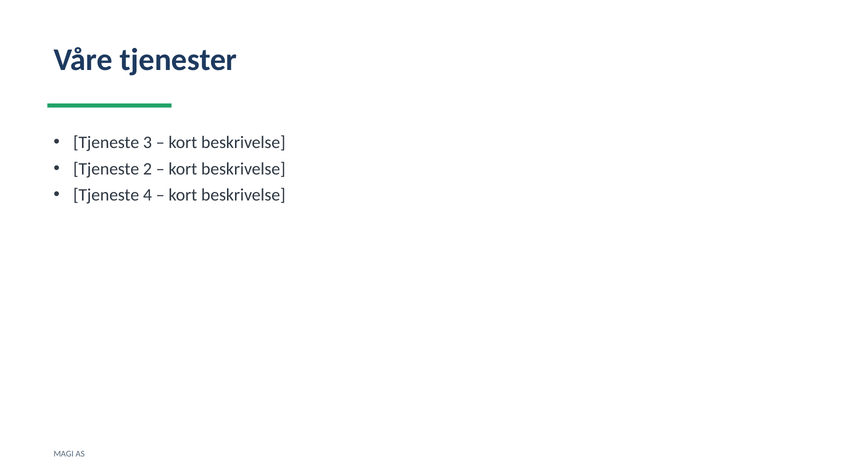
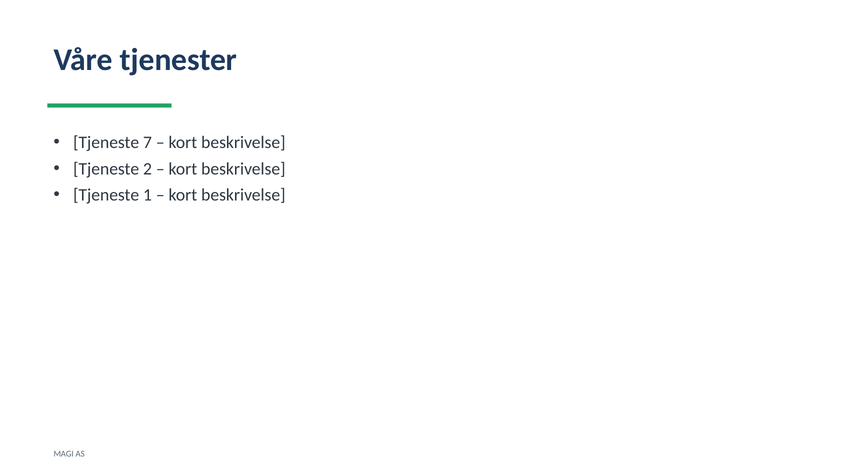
3: 3 -> 7 (147, 142)
4: 4 -> 1 (147, 195)
